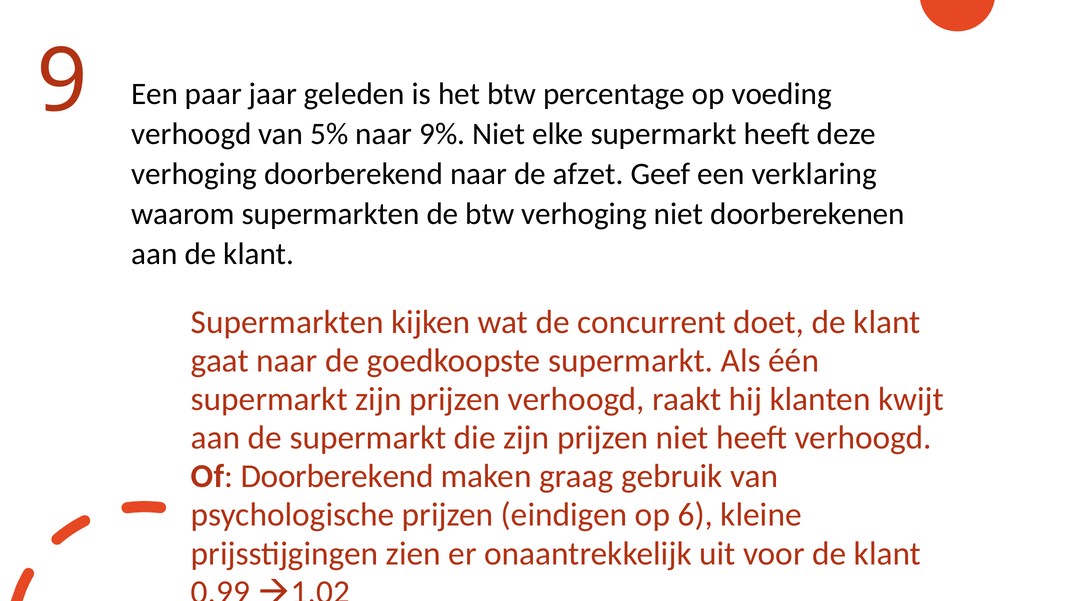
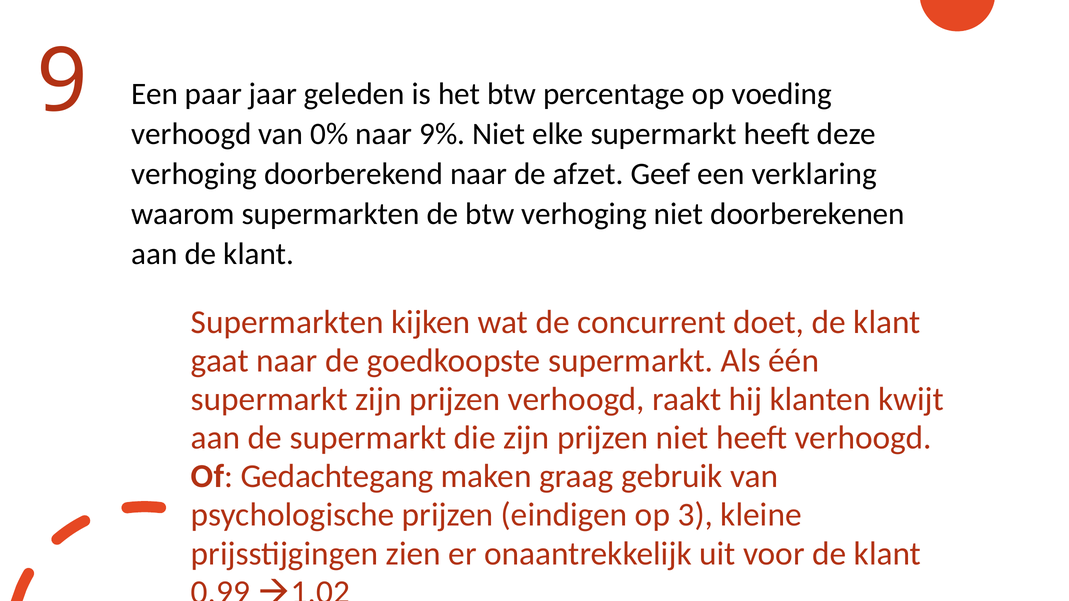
5%: 5% -> 0% (329, 134)
Of Doorberekend: Doorberekend -> Gedachtegang (337, 477)
6: 6 -> 3 (695, 515)
